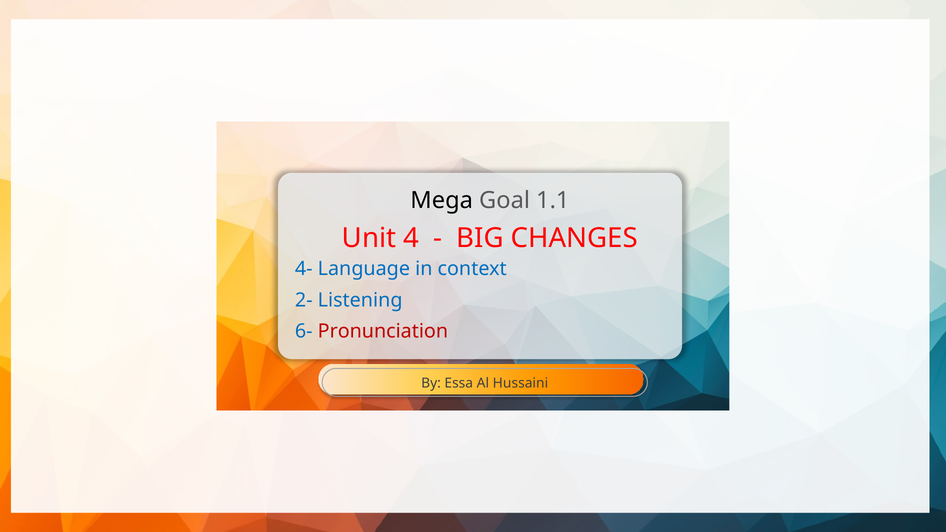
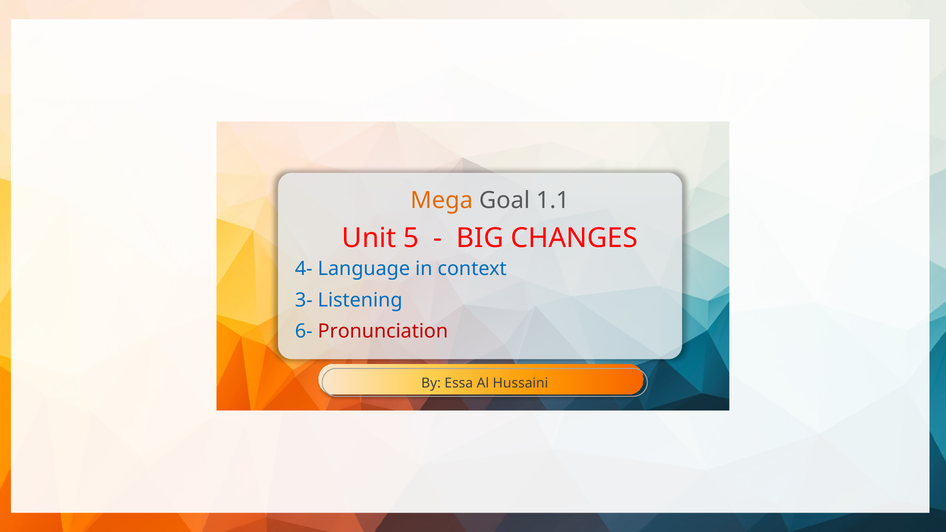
Mega colour: black -> orange (442, 201)
4: 4 -> 5 (411, 238)
2-: 2- -> 3- (304, 300)
